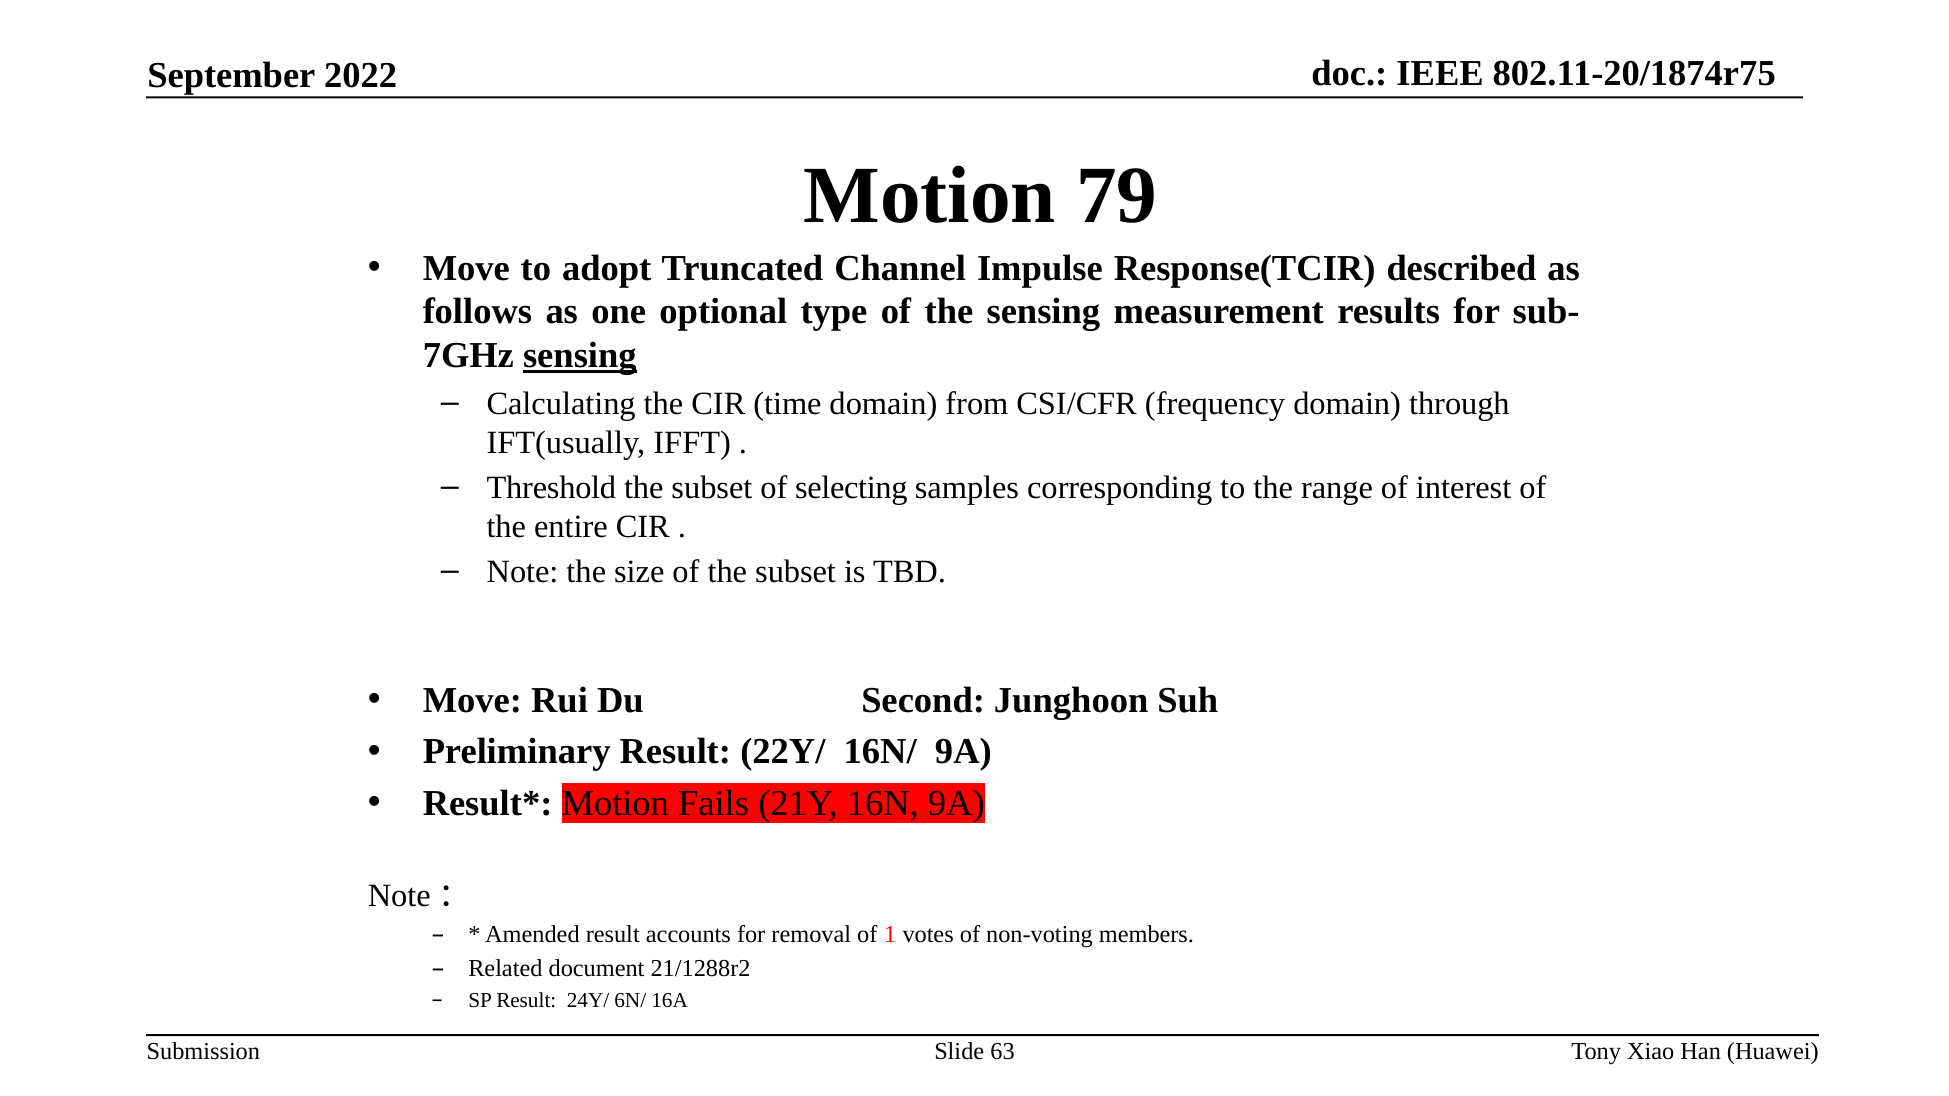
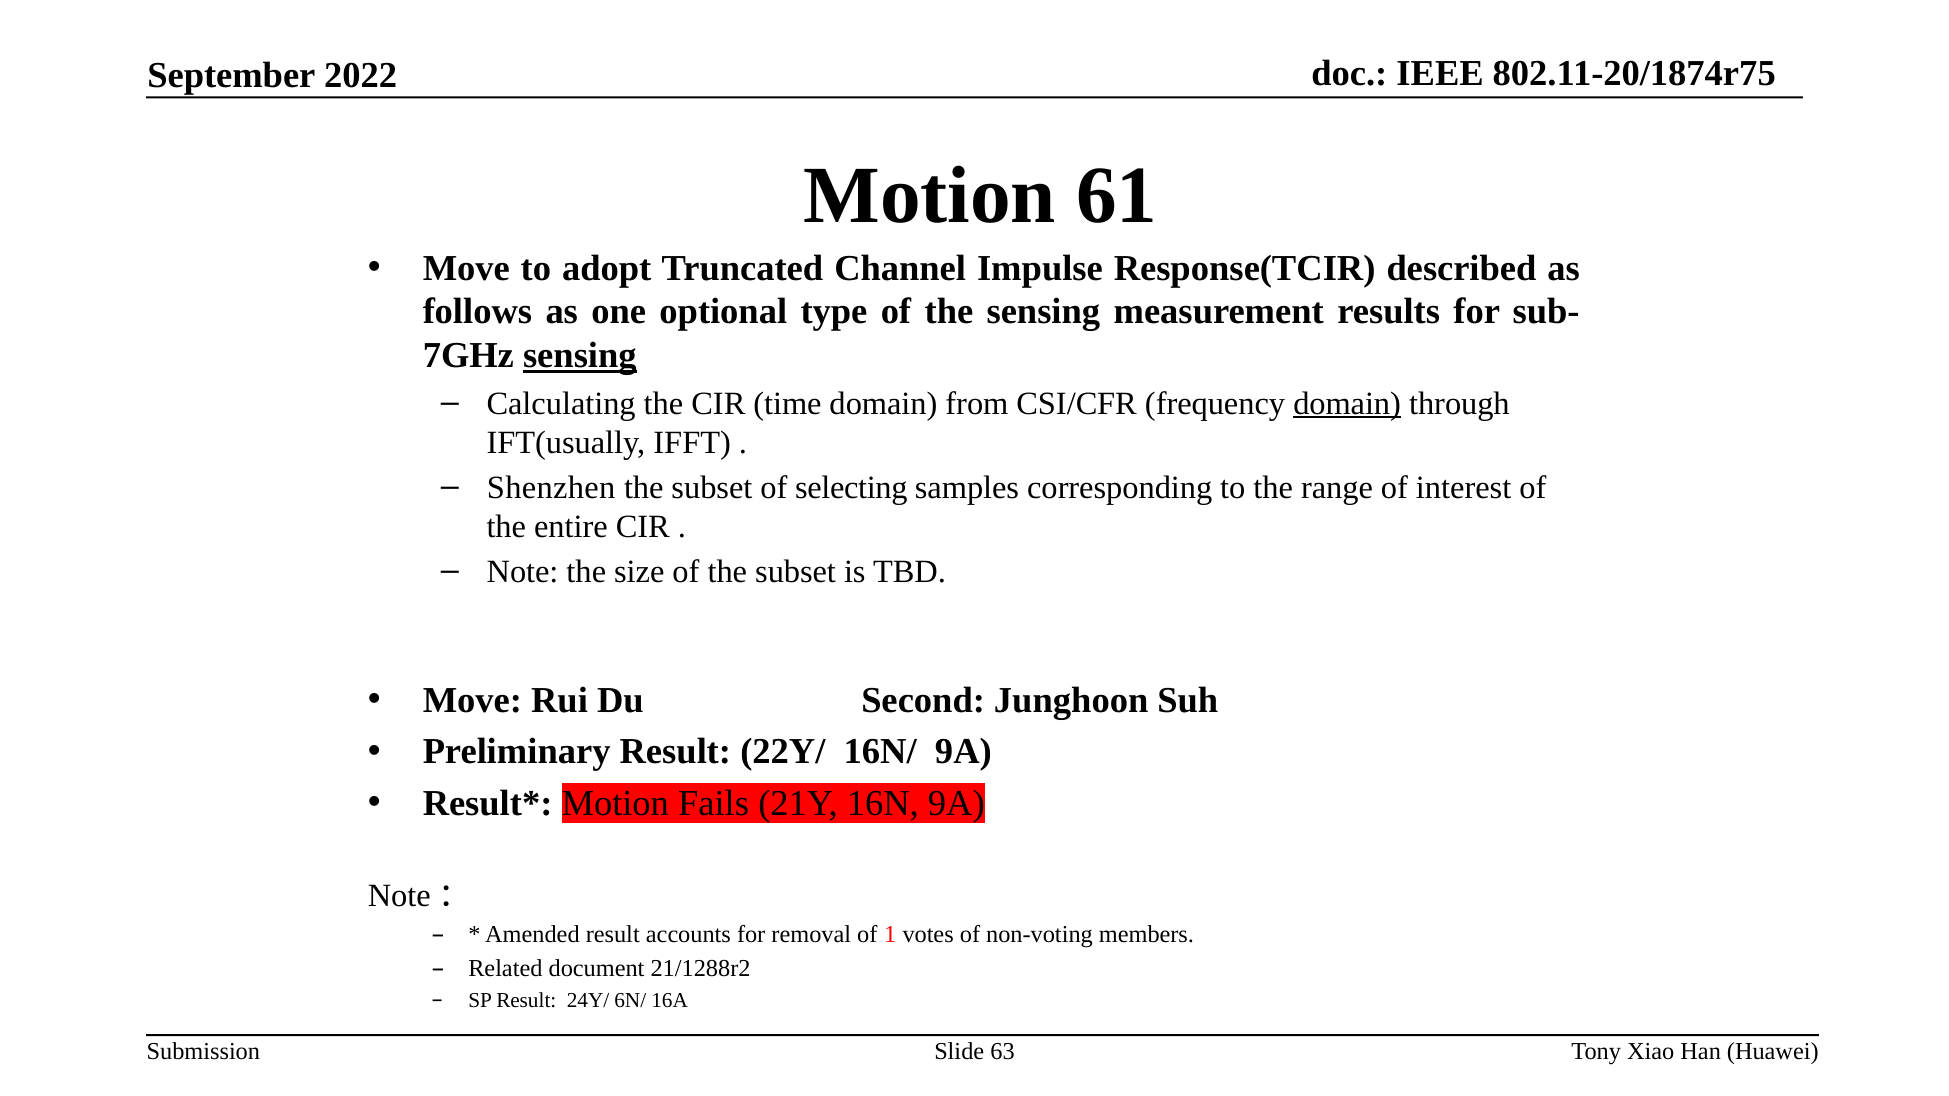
79: 79 -> 61 (1117, 196)
domain underline: none -> present (1347, 403)
Threshold: Threshold -> Shenzhen (551, 488)
